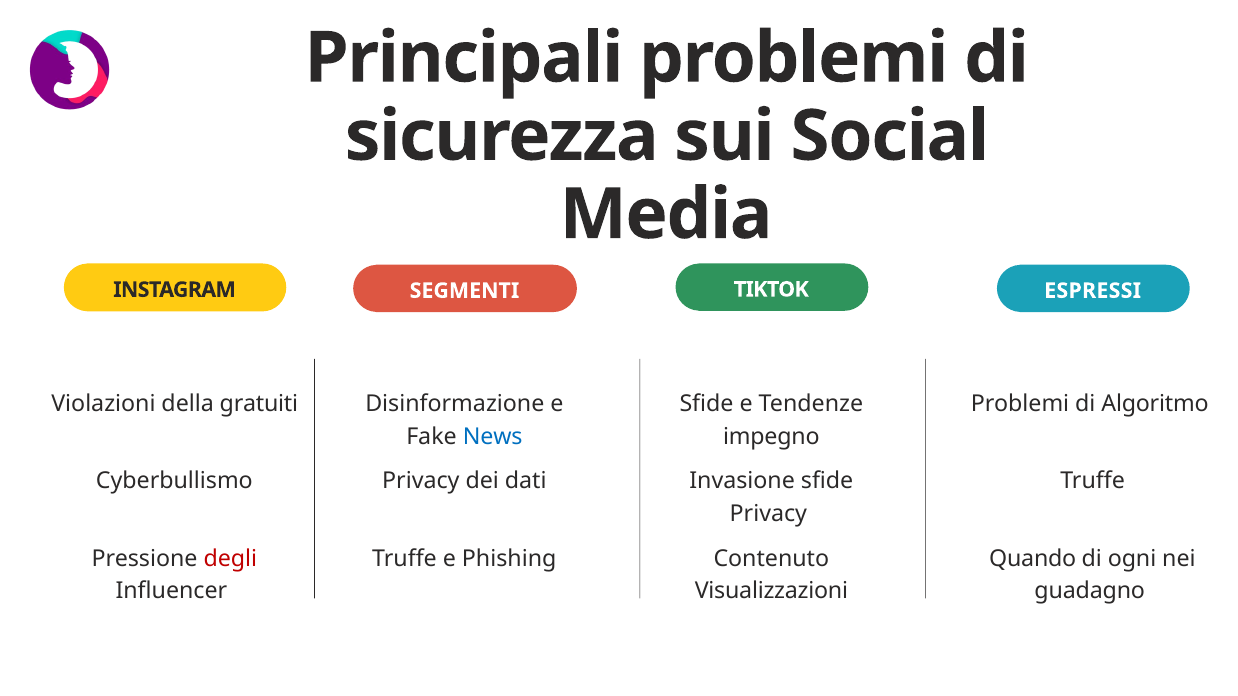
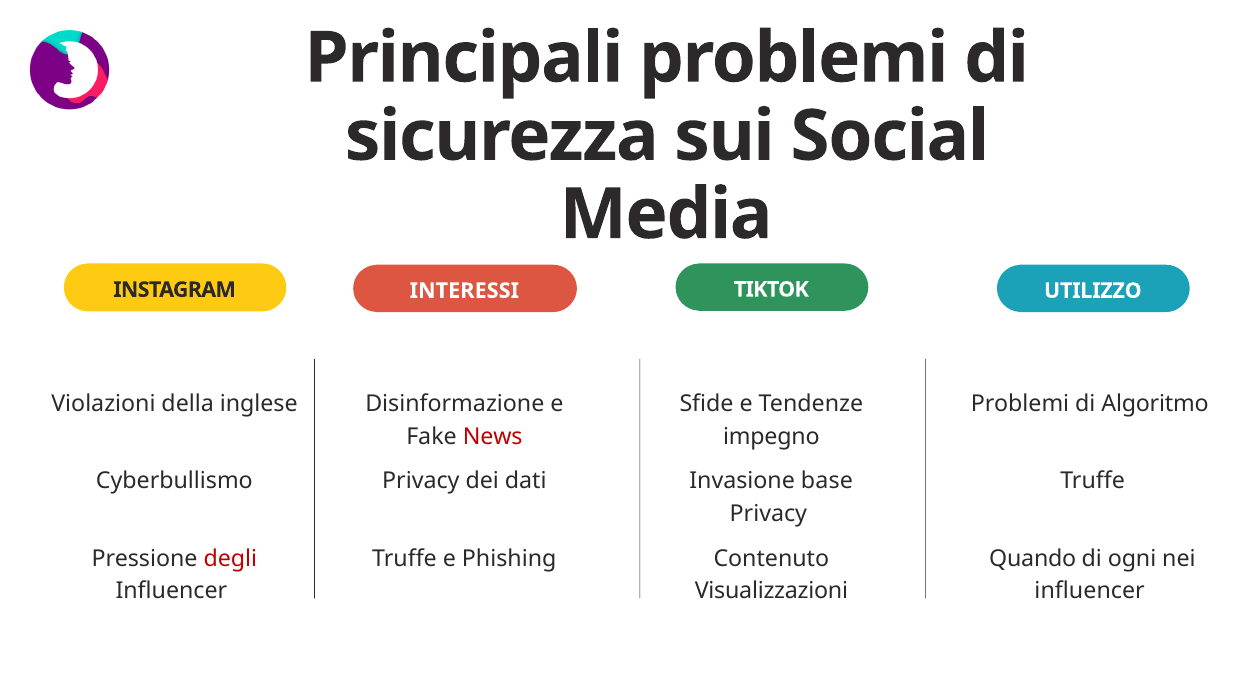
SEGMENTI: SEGMENTI -> INTERESSI (464, 291)
ESPRESSI: ESPRESSI -> UTILIZZO (1093, 291)
gratuiti: gratuiti -> inglese (259, 404)
News colour: blue -> red (493, 437)
Invasione sfide: sfide -> base (827, 481)
guadagno: guadagno -> influencer (1090, 591)
